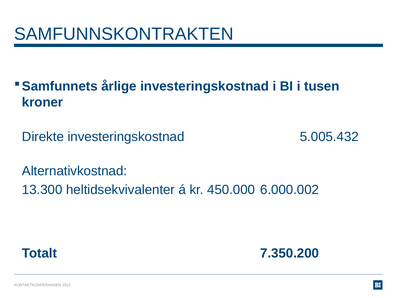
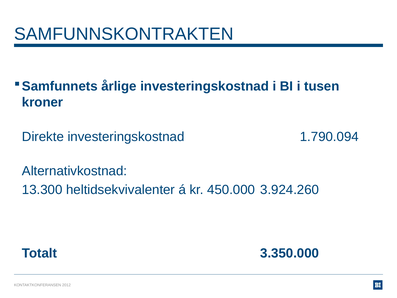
5.005.432: 5.005.432 -> 1.790.094 (329, 137)
6.000.002: 6.000.002 -> 3.924.260 (290, 190)
7.350.200: 7.350.200 -> 3.350.000 (290, 253)
